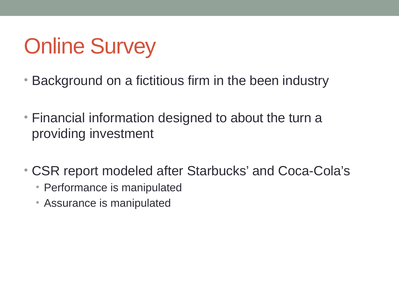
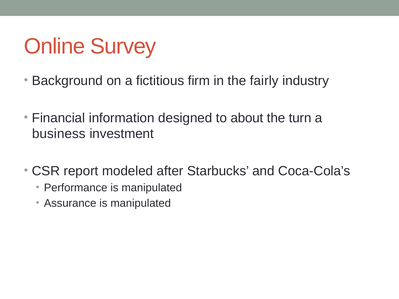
been: been -> fairly (264, 81)
providing: providing -> business (59, 134)
